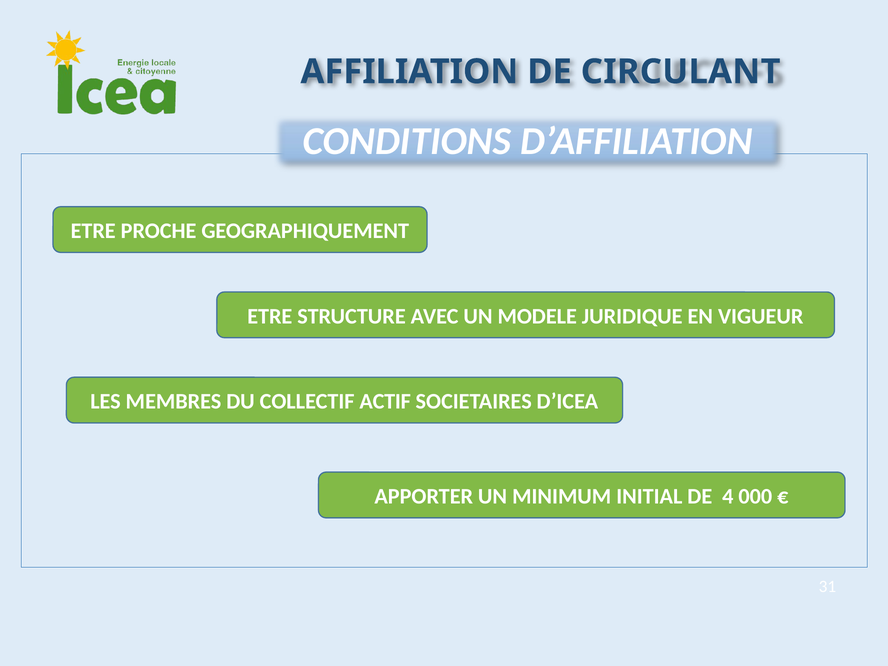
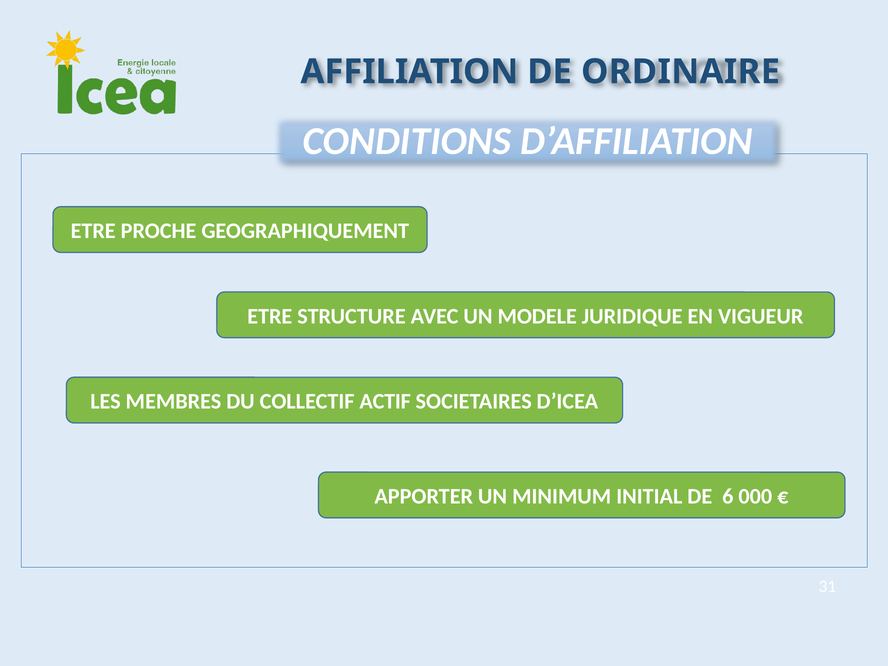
CIRCULANT: CIRCULANT -> ORDINAIRE (681, 72)
4: 4 -> 6 (728, 497)
